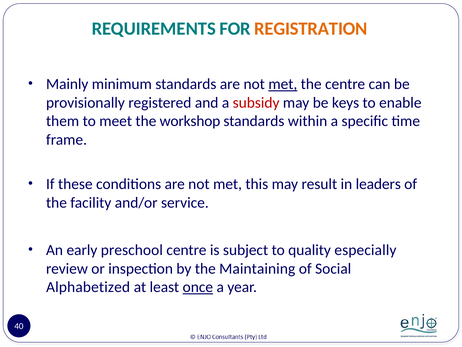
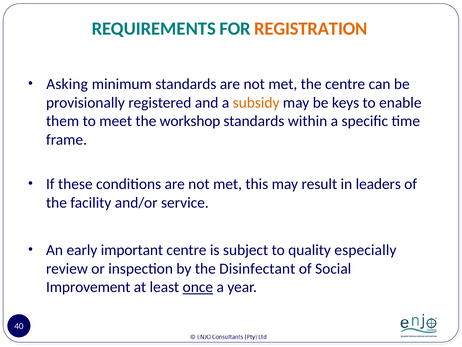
Mainly: Mainly -> Asking (67, 84)
met underline: present -> none (283, 84)
subsidy colour: red -> orange (256, 102)
preschool: preschool -> important (132, 250)
Maintaining: Maintaining -> Disinfectant (257, 268)
Alphabetized: Alphabetized -> Improvement (88, 287)
